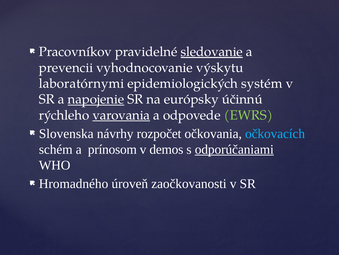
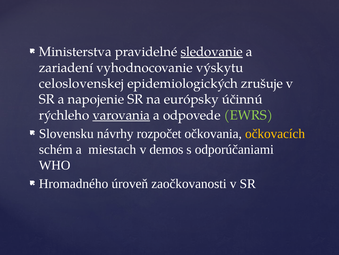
Pracovníkov: Pracovníkov -> Ministerstva (75, 52)
prevencii: prevencii -> zariadení (66, 67)
laboratórnymi: laboratórnymi -> celoslovenskej (81, 83)
systém: systém -> zrušuje (262, 83)
napojenie underline: present -> none (96, 99)
Slovenska: Slovenska -> Slovensku (66, 133)
očkovacích colour: light blue -> yellow (275, 133)
prínosom: prínosom -> miestach (112, 149)
odporúčaniami underline: present -> none (234, 149)
